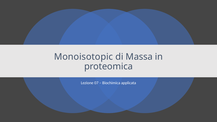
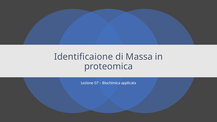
Monoisotopic: Monoisotopic -> Identificaione (84, 57)
